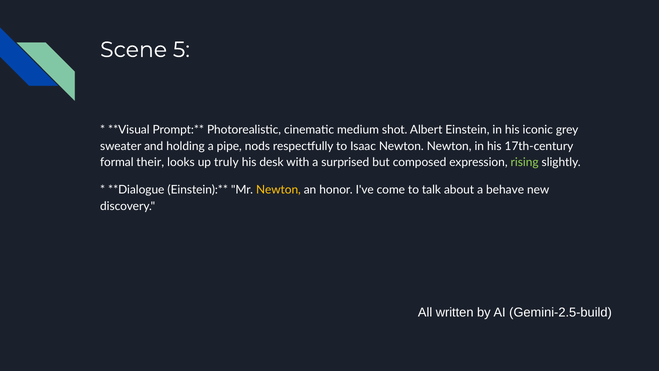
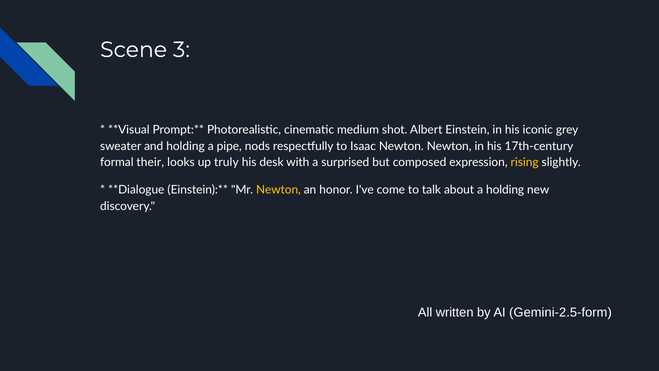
5: 5 -> 3 (181, 50)
rising colour: light green -> yellow (525, 162)
a behave: behave -> holding (505, 190)
Gemini-2.5-build: Gemini-2.5-build -> Gemini-2.5-form (560, 312)
